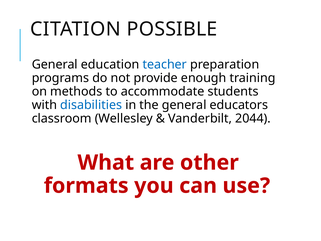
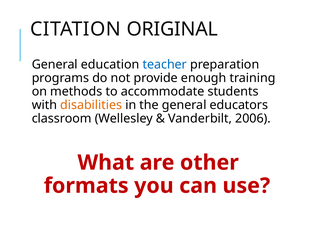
POSSIBLE: POSSIBLE -> ORIGINAL (172, 29)
disabilities colour: blue -> orange (91, 105)
2044: 2044 -> 2006 (253, 118)
